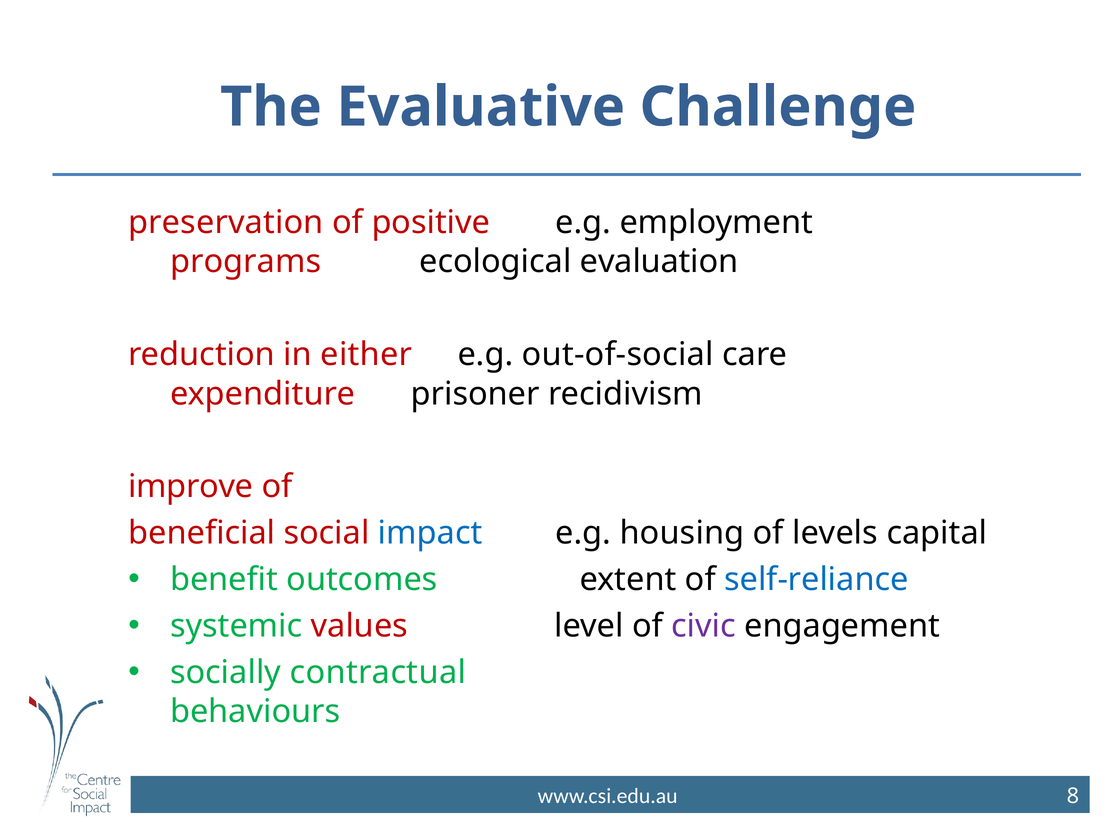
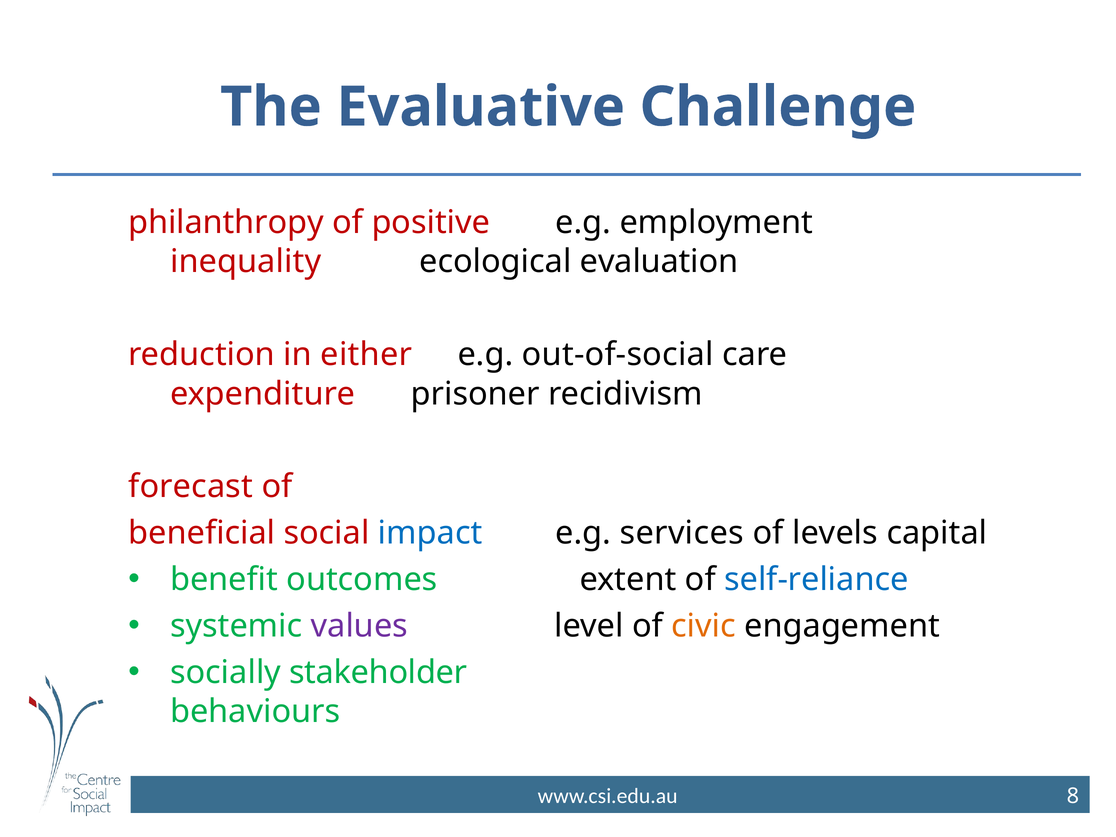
preservation: preservation -> philanthropy (226, 223)
programs: programs -> inequality (246, 262)
improve: improve -> forecast (191, 487)
housing: housing -> services (682, 533)
values colour: red -> purple (359, 626)
civic colour: purple -> orange (704, 626)
contractual: contractual -> stakeholder (378, 673)
